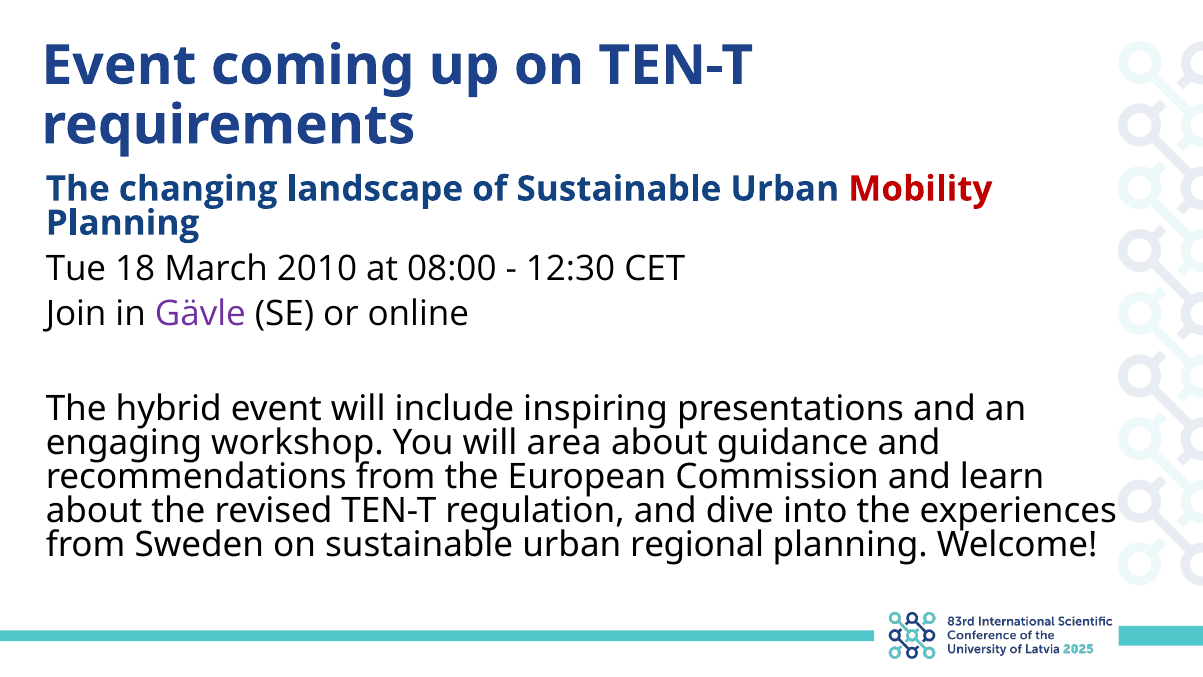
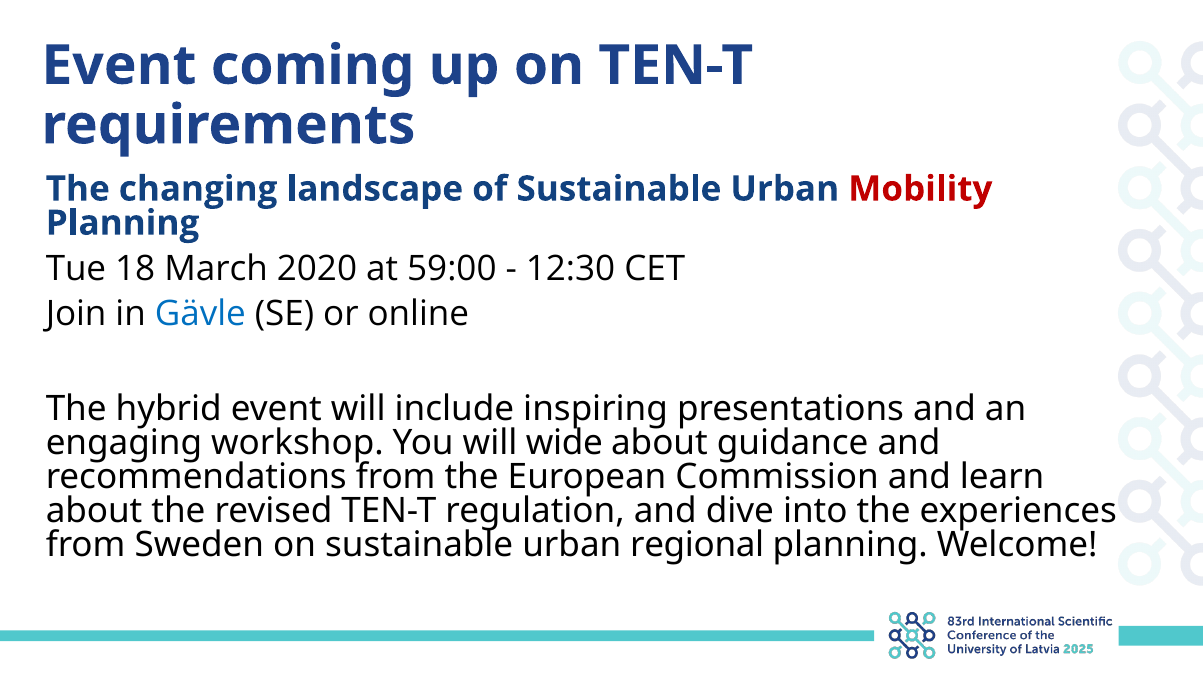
2010: 2010 -> 2020 (317, 268)
08:00: 08:00 -> 59:00 (452, 268)
Gävle colour: purple -> blue (200, 314)
area: area -> wide (564, 442)
